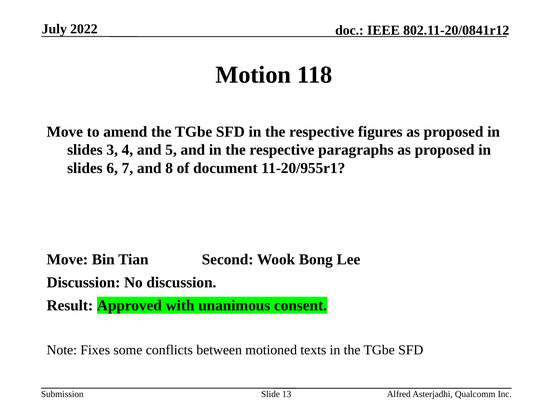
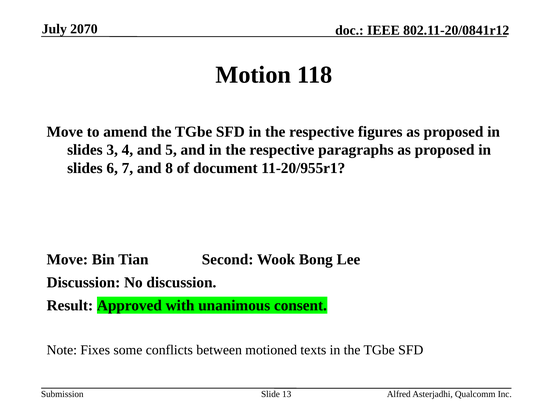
2022: 2022 -> 2070 (84, 29)
